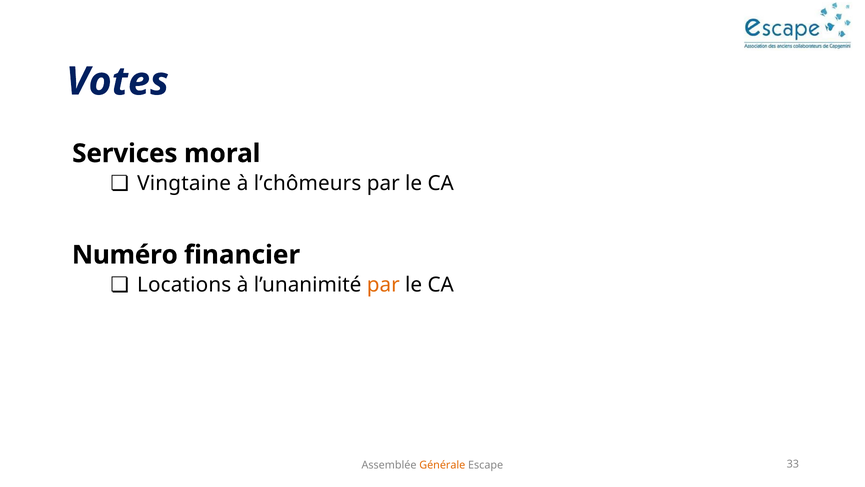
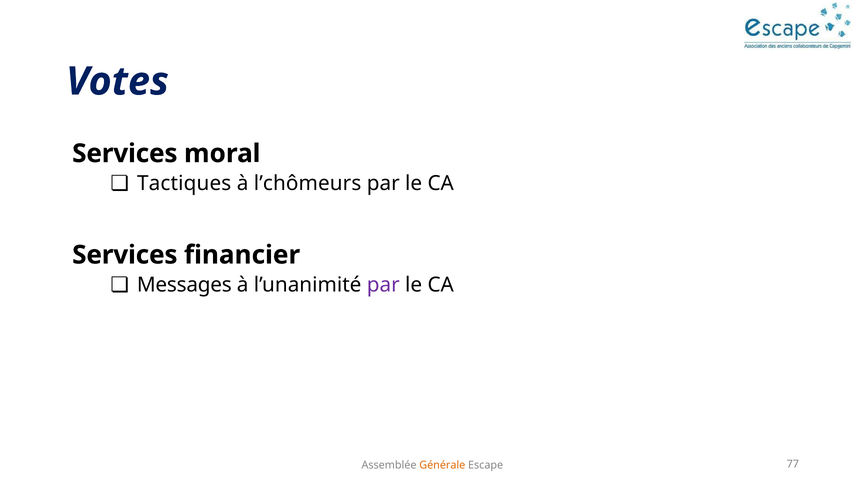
Vingtaine: Vingtaine -> Tactiques (184, 183)
Numéro: Numéro -> Services (125, 255)
Locations: Locations -> Messages (184, 285)
par colour: orange -> purple (383, 285)
33: 33 -> 77 (793, 464)
